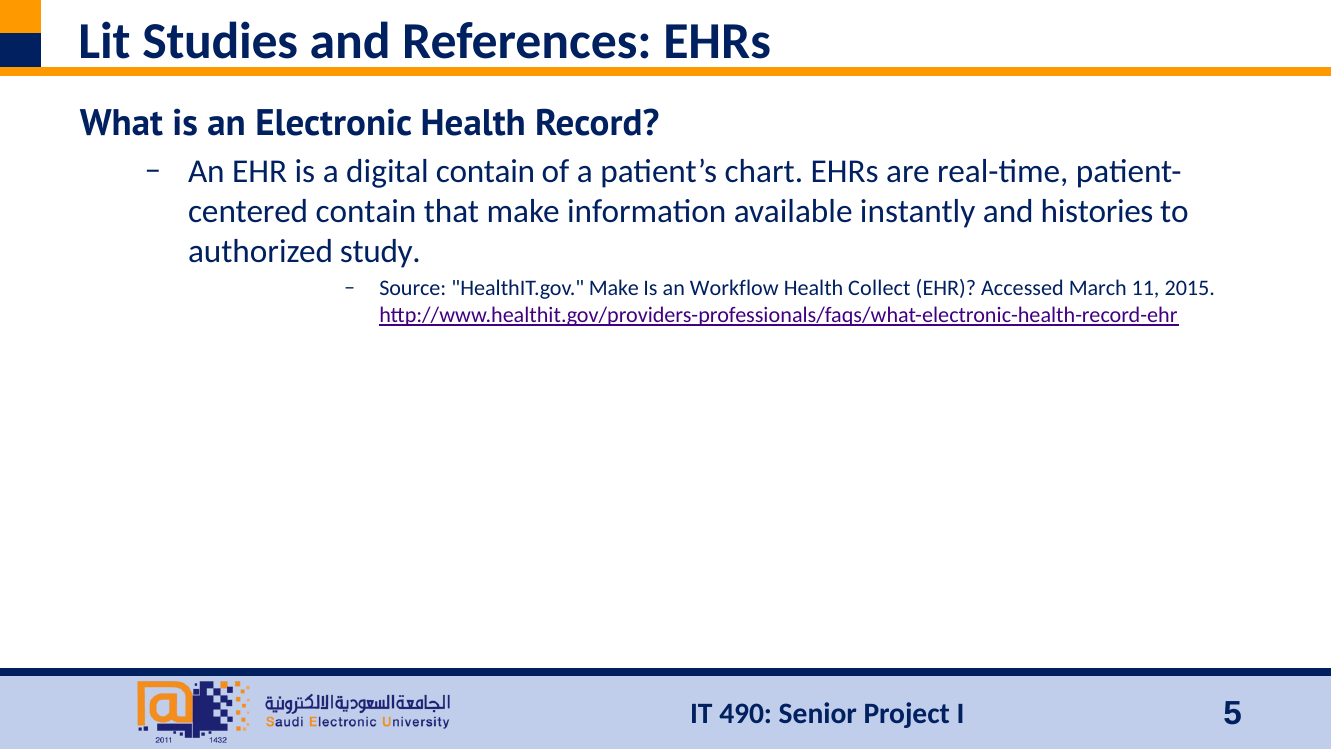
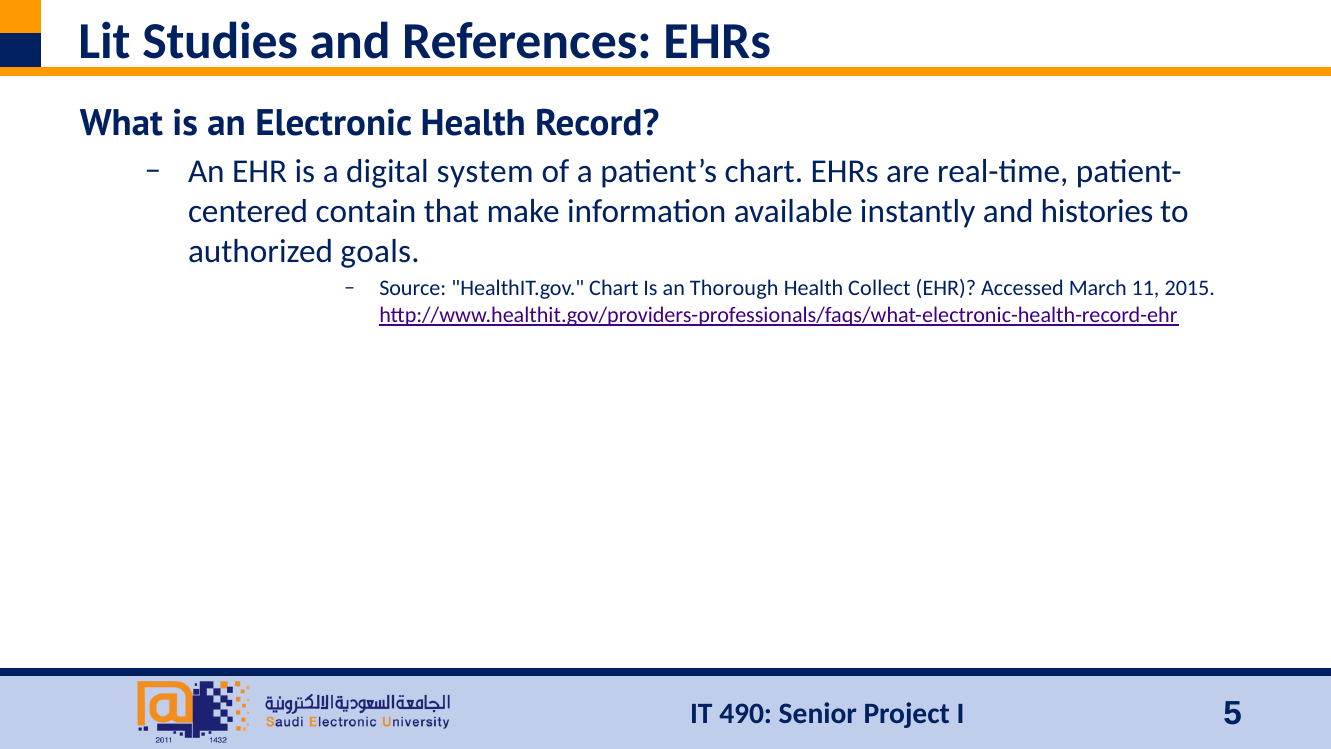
digital contain: contain -> system (485, 171)
study: study -> goals (380, 251)
HealthIT.gov Make: Make -> Chart (614, 288)
Workflow: Workflow -> Thorough (734, 288)
